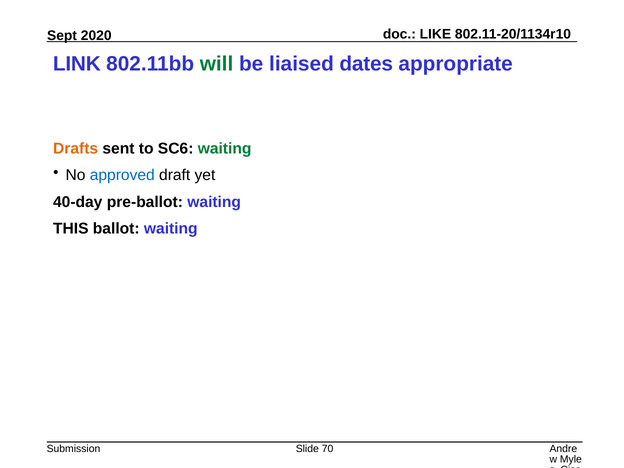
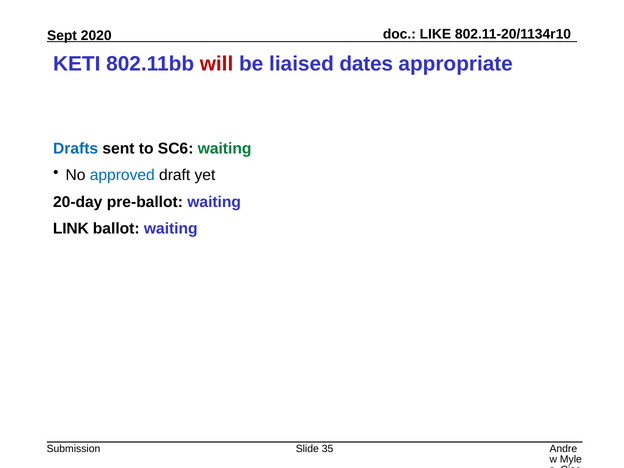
LINK: LINK -> KETI (77, 64)
will colour: green -> red (217, 64)
Drafts colour: orange -> blue (76, 149)
40-day: 40-day -> 20-day (78, 202)
THIS: THIS -> LINK (71, 228)
70: 70 -> 35 (328, 449)
